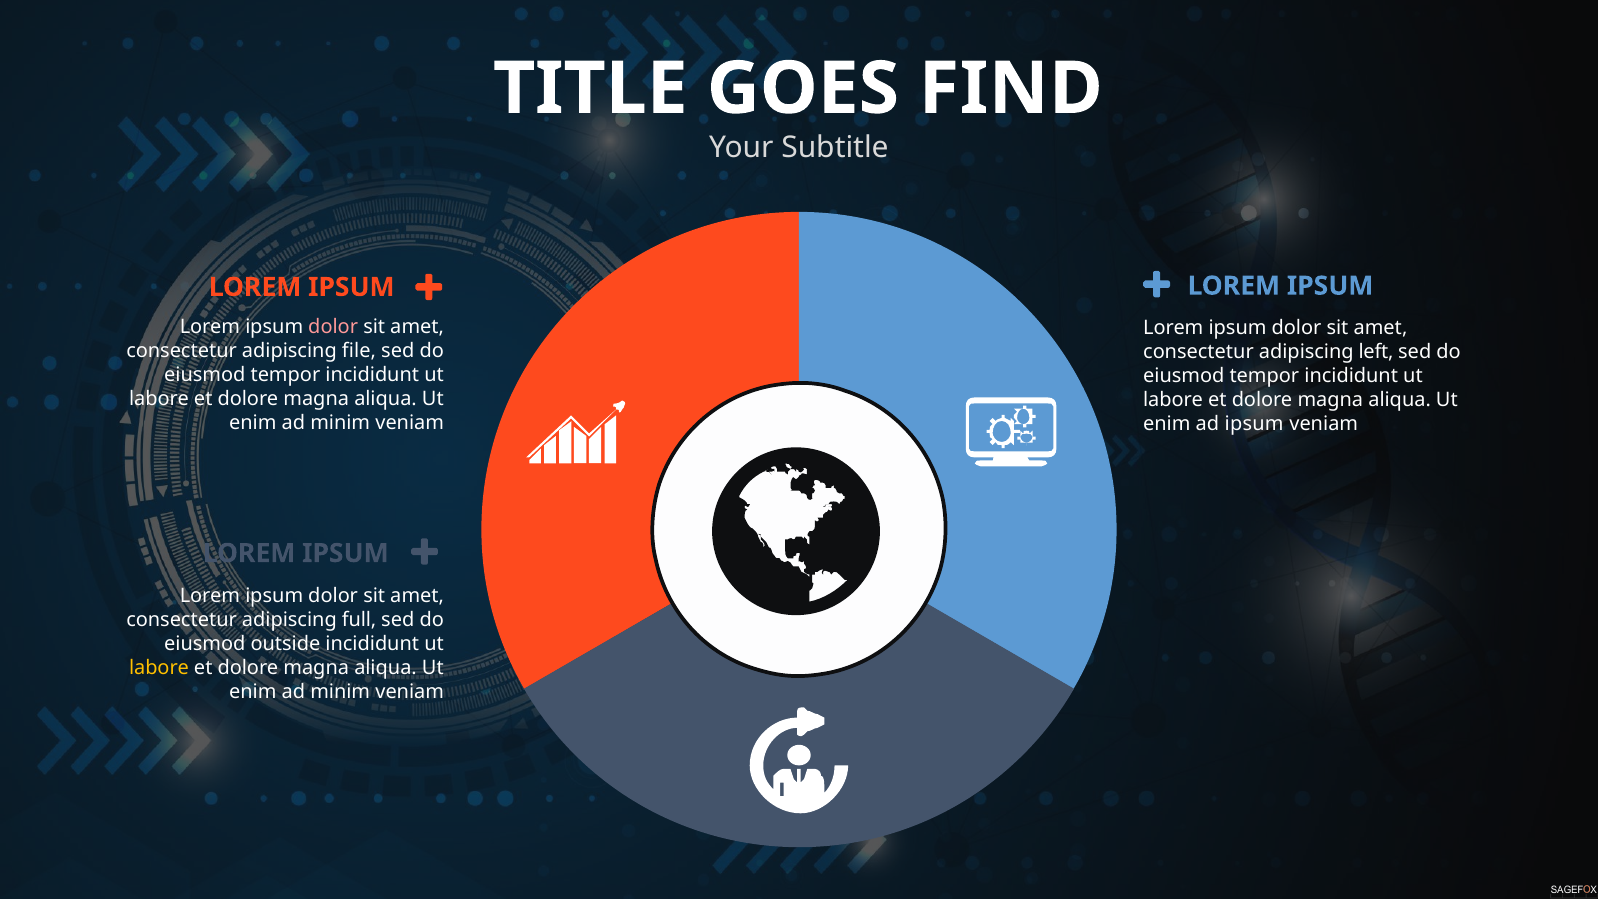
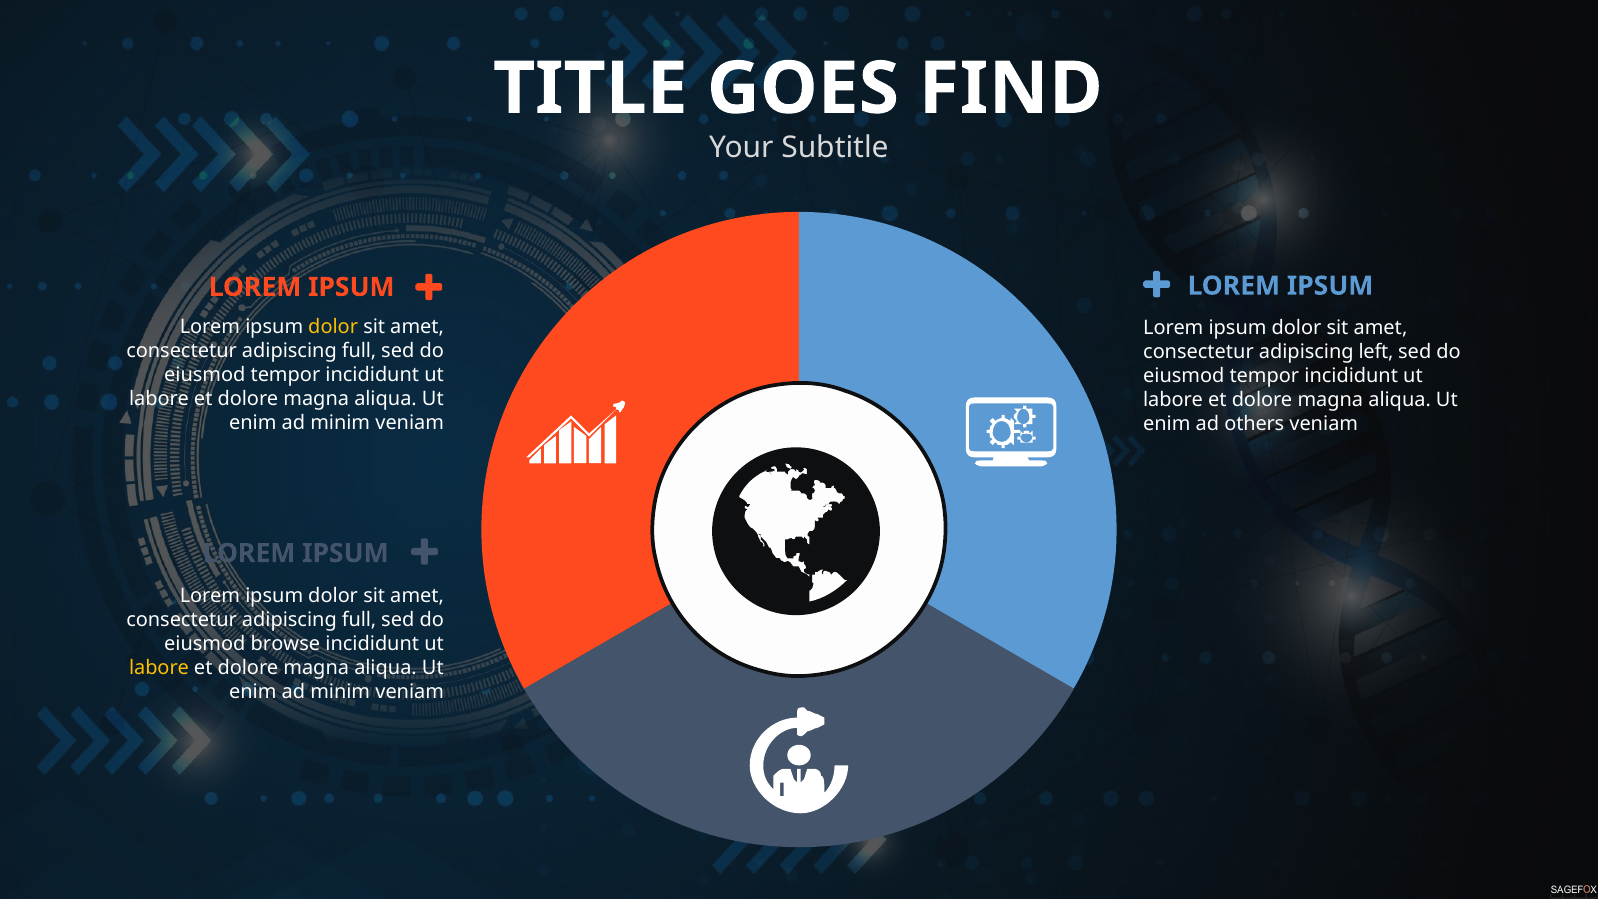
dolor colour: pink -> yellow (333, 327)
file: file -> full (359, 351)
ad ipsum: ipsum -> others (1254, 424)
outside: outside -> browse (285, 643)
